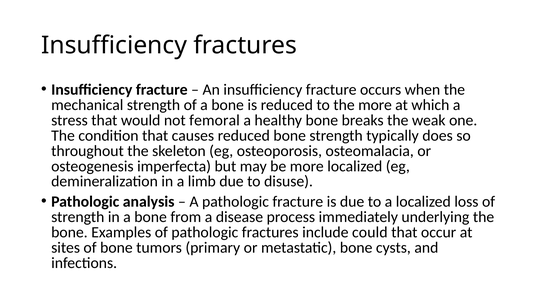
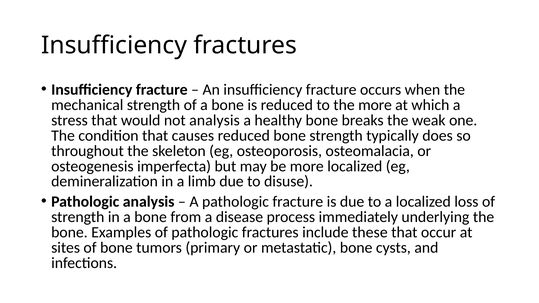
not femoral: femoral -> analysis (215, 120)
could: could -> these (370, 232)
